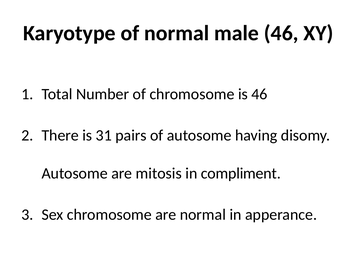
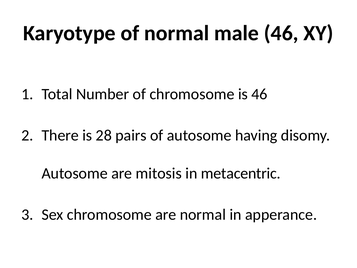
31: 31 -> 28 (104, 135)
compliment: compliment -> metacentric (241, 173)
